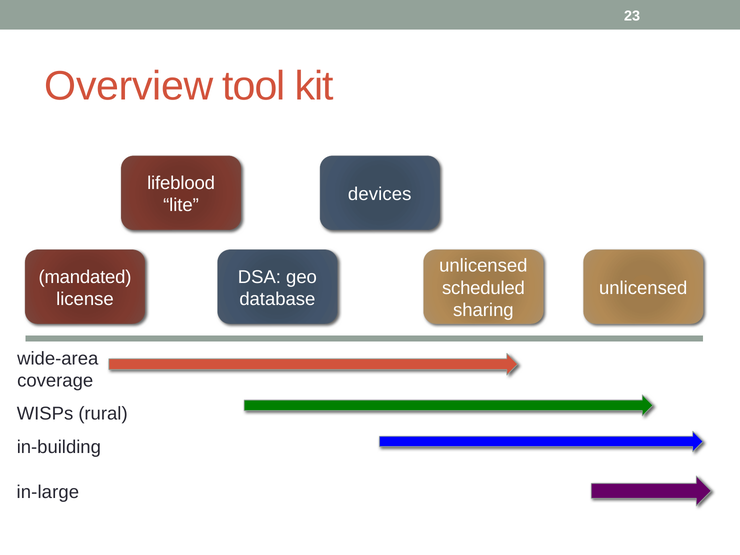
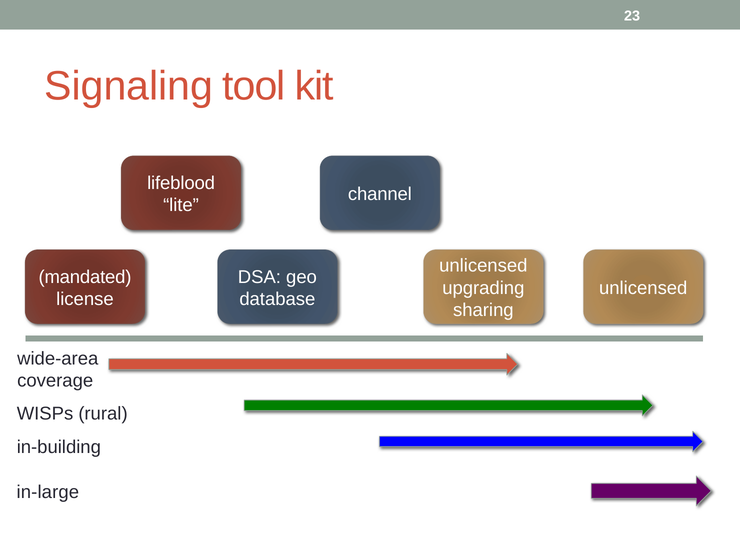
Overview: Overview -> Signaling (129, 86)
devices: devices -> channel (380, 194)
scheduled: scheduled -> upgrading (483, 288)
